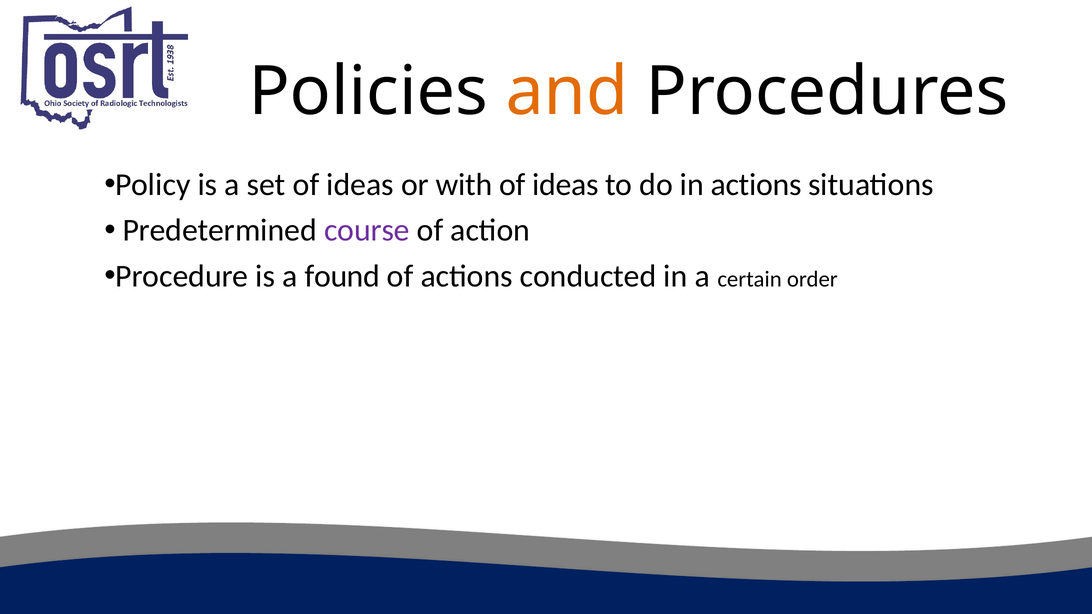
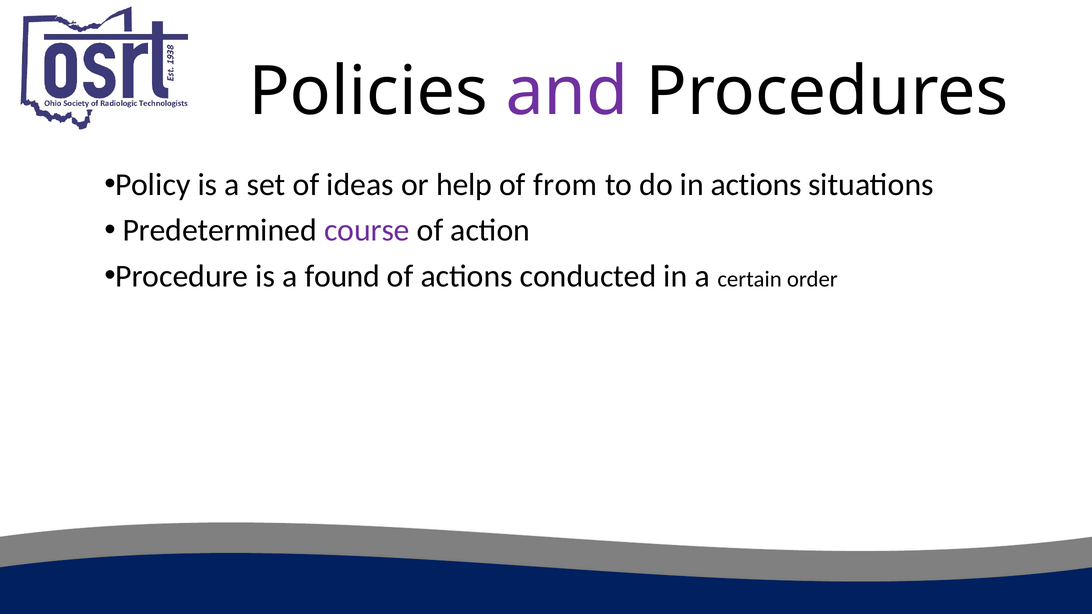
and colour: orange -> purple (567, 92)
with: with -> help (464, 185)
ideas: ideas -> from (565, 185)
